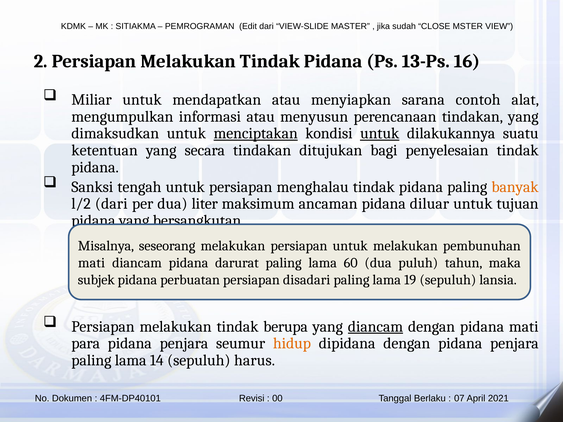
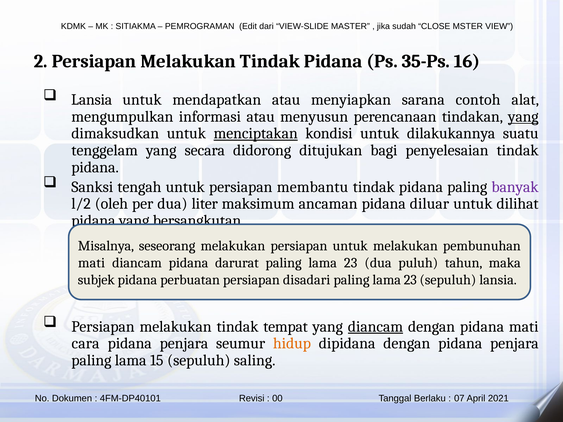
13-Ps: 13-Ps -> 35-Ps (426, 61)
Miliar: Miliar -> Lansia (92, 100)
yang underline: none -> present (523, 117)
untuk underline: present -> none (380, 134)
ketentuan: ketentuan -> tenggelam (105, 150)
secara tindakan: tindakan -> didorong (262, 150)
menghalau: menghalau -> membantu (313, 187)
banyak colour: orange -> purple (515, 187)
l/2 dari: dari -> oleh (111, 204)
tujuan: tujuan -> dilihat (518, 204)
60: 60 -> 23 (351, 263)
19: 19 -> 23 (410, 280)
berupa: berupa -> tempat (286, 327)
para: para -> cara (86, 344)
14: 14 -> 15 (157, 361)
harus: harus -> saling (255, 361)
